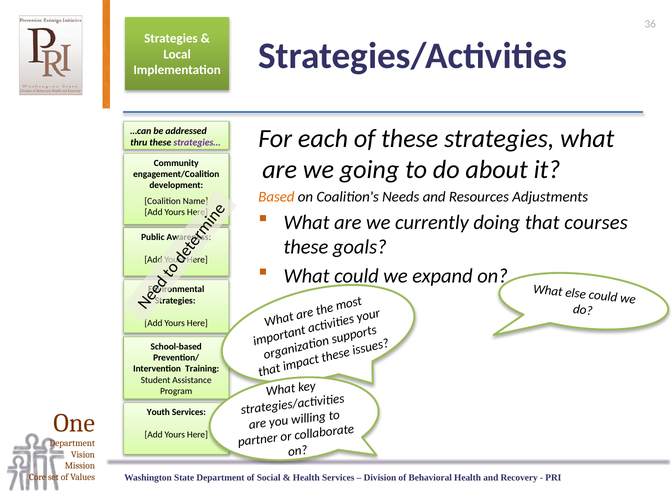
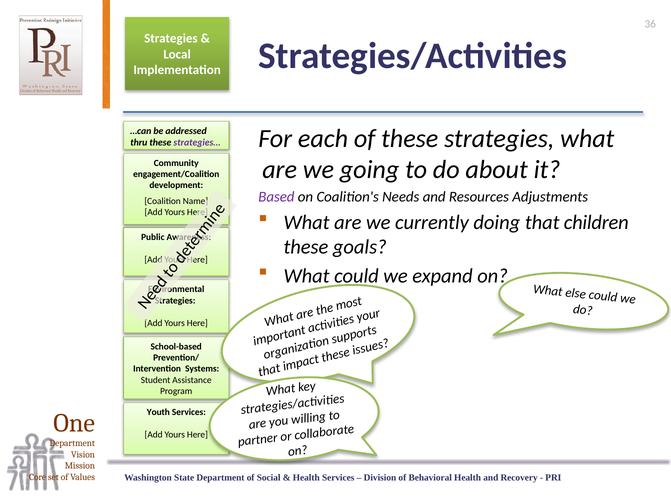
Based colour: orange -> purple (276, 196)
courses: courses -> children (596, 222)
Training: Training -> Systems (202, 368)
